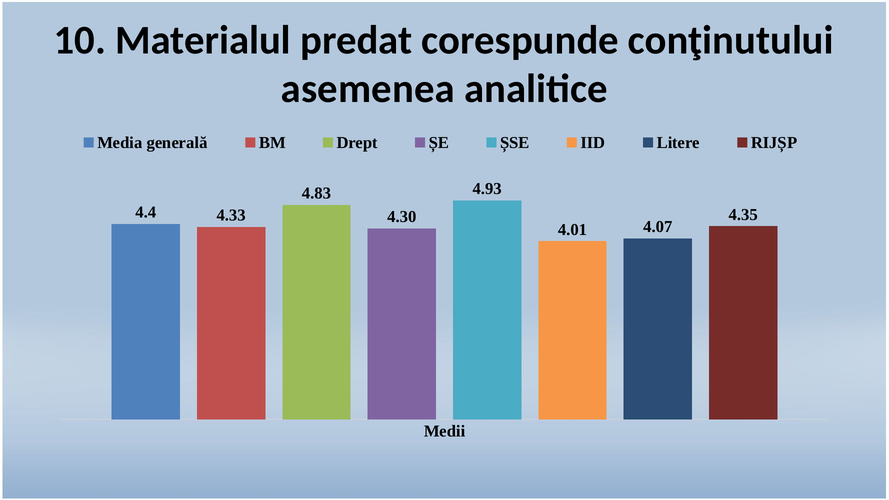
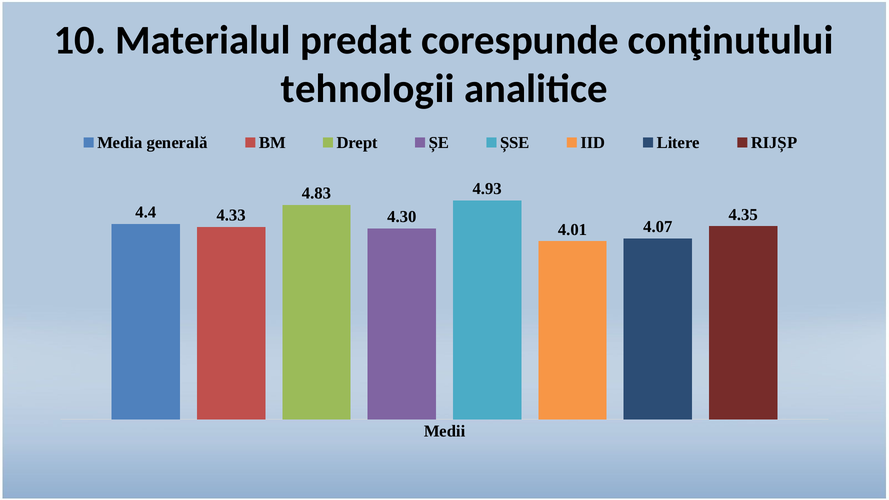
asemenea: asemenea -> tehnologii (368, 89)
